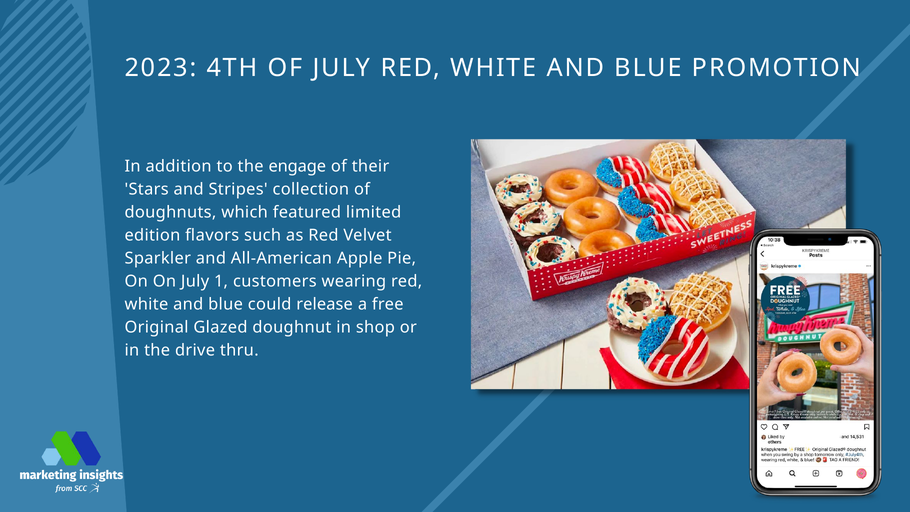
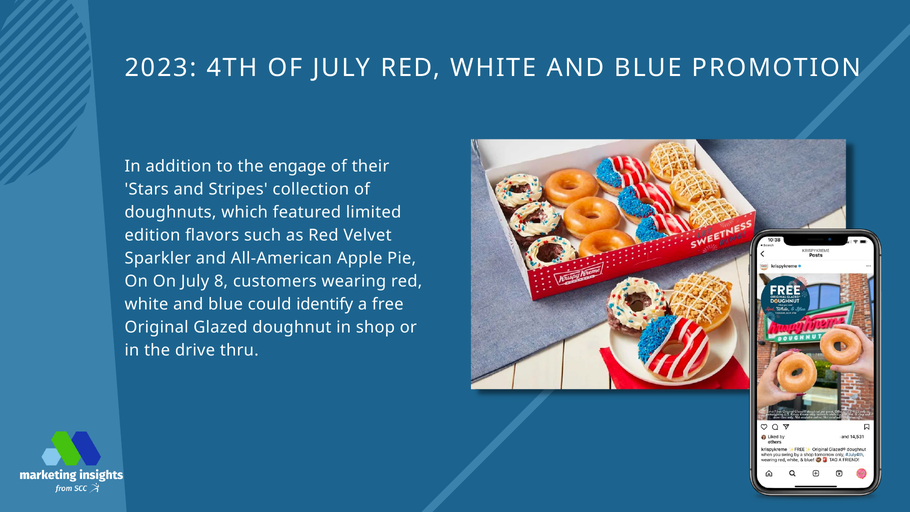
1: 1 -> 8 (221, 281)
release: release -> identify (325, 304)
